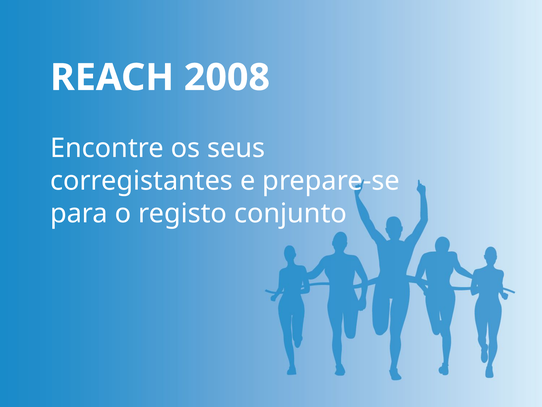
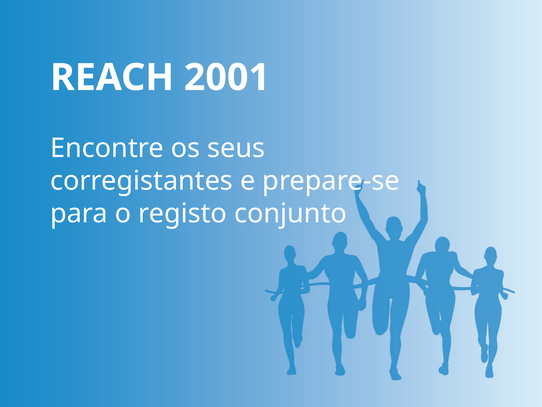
2008: 2008 -> 2001 (227, 77)
